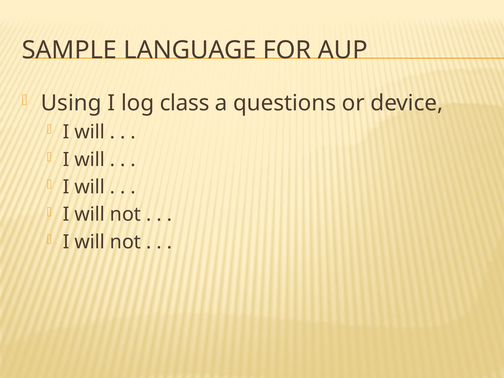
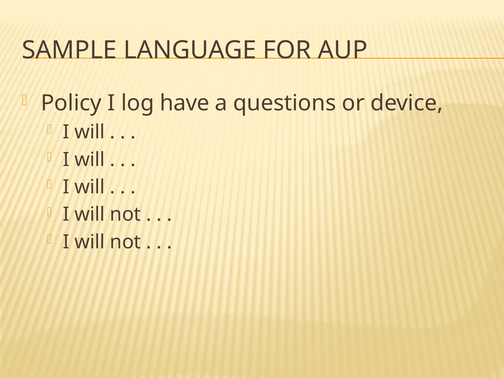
Using: Using -> Policy (71, 103)
class: class -> have (185, 103)
